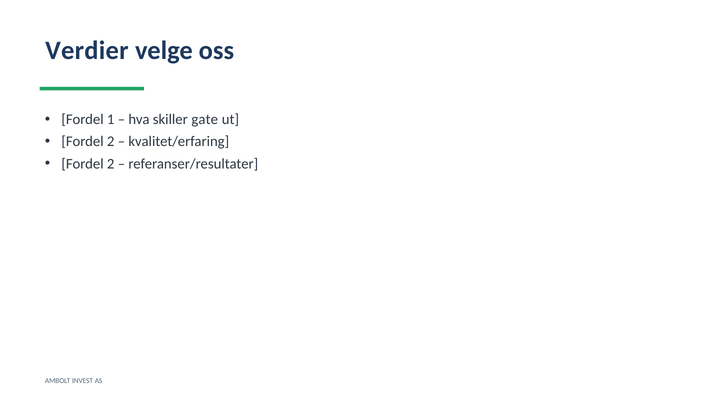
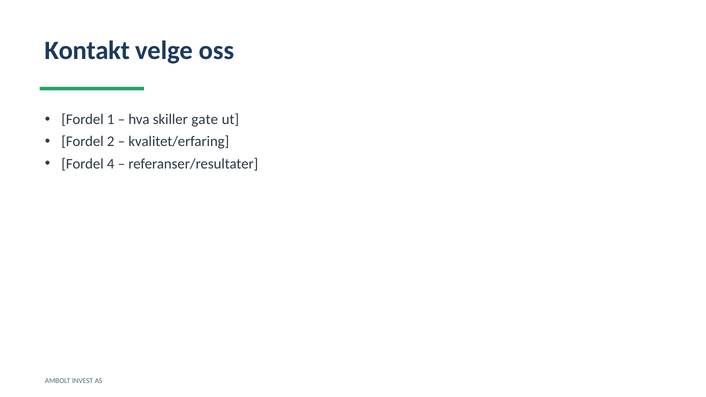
Verdier: Verdier -> Kontakt (87, 50)
2: 2 -> 4 (111, 164)
